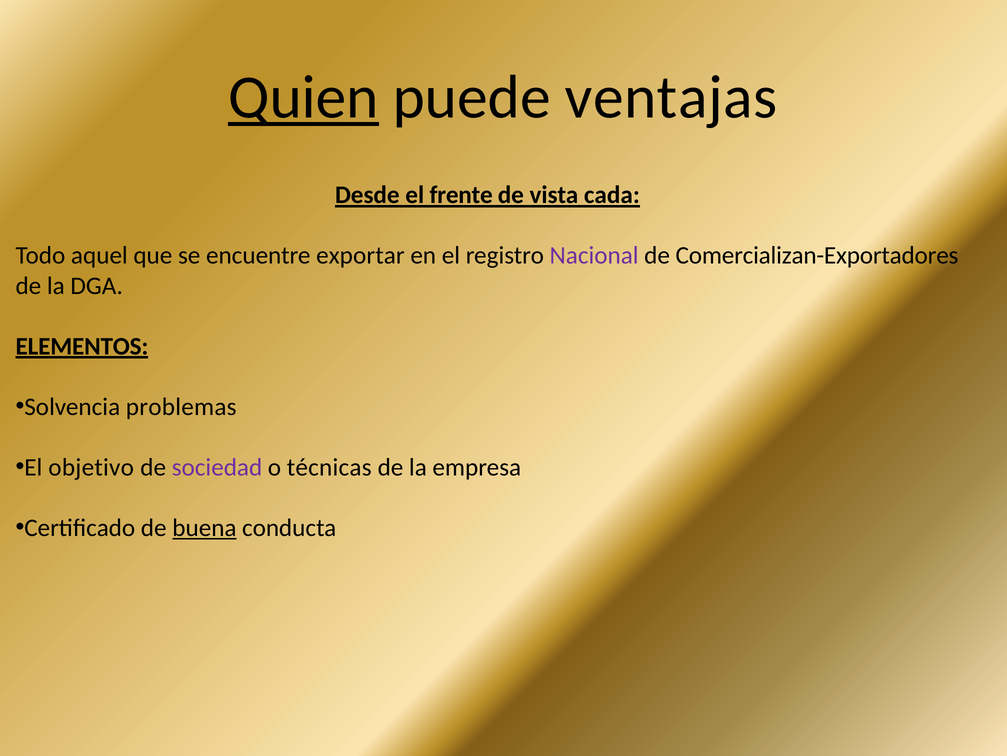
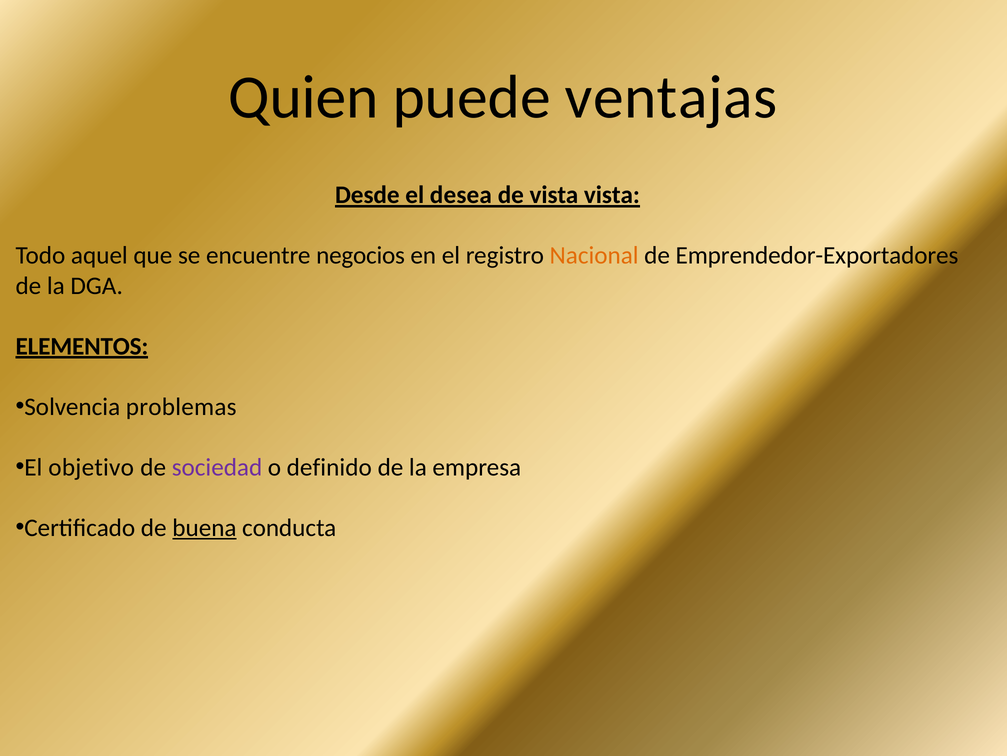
Quien underline: present -> none (303, 97)
frente: frente -> desea (461, 195)
vista cada: cada -> vista (612, 195)
exportar: exportar -> negocios (361, 255)
Nacional colour: purple -> orange (594, 255)
Comercializan-Exportadores: Comercializan-Exportadores -> Emprendedor-Exportadores (817, 255)
técnicas: técnicas -> definido (329, 467)
